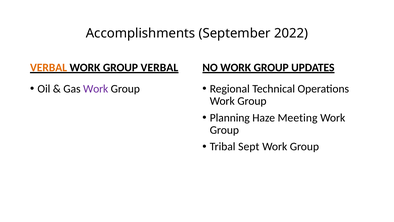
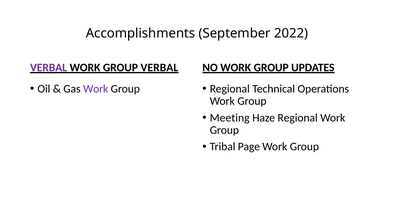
VERBAL colour: orange -> purple (49, 68)
Planning: Planning -> Meeting (230, 118)
Haze Meeting: Meeting -> Regional (298, 118)
Sept: Sept -> Page (249, 146)
